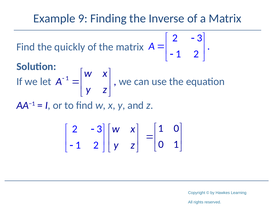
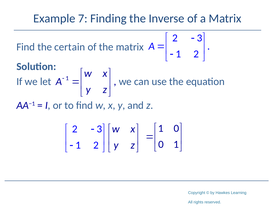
9: 9 -> 7 (83, 18)
quickly: quickly -> certain (70, 47)
